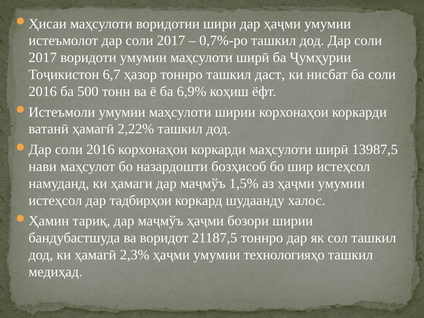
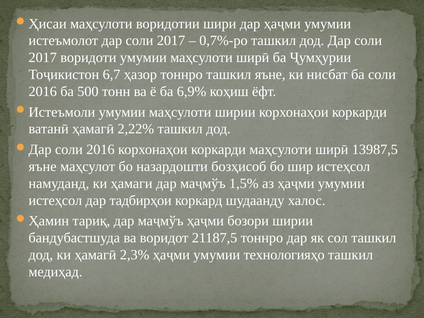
ташкил даст: даст -> яъне (270, 75)
нави: нави -> яъне (43, 166)
